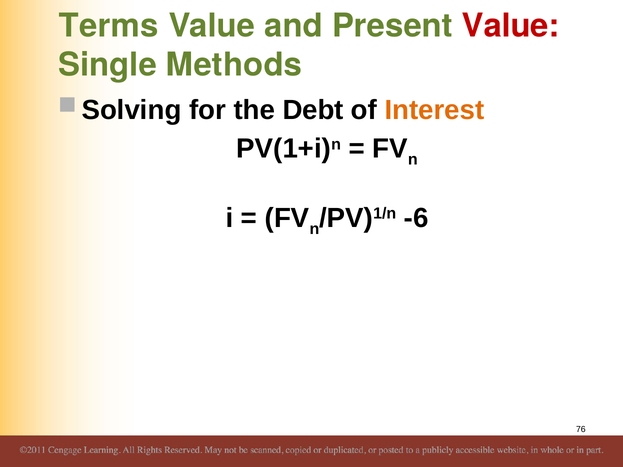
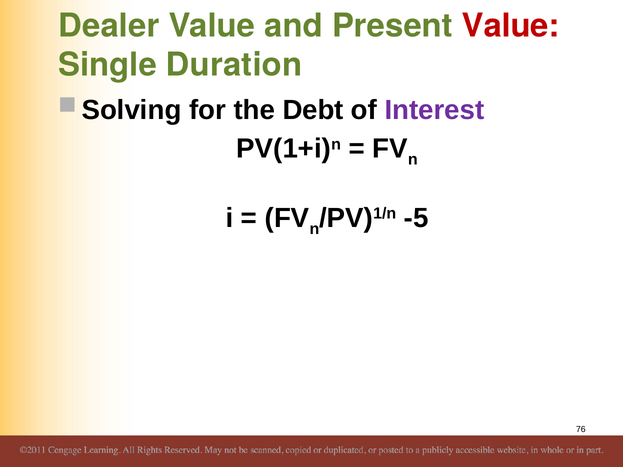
Terms: Terms -> Dealer (109, 26)
Methods: Methods -> Duration (234, 65)
Interest colour: orange -> purple (434, 110)
-6: -6 -> -5 (416, 218)
